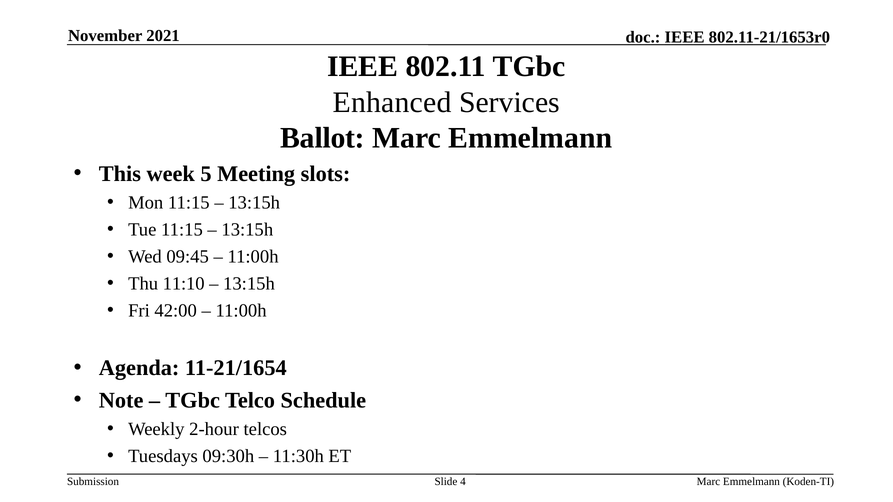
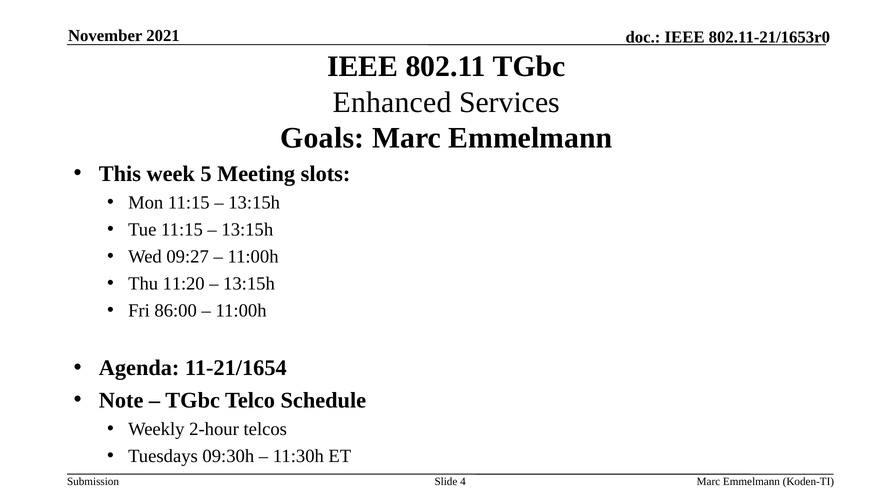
Ballot: Ballot -> Goals (322, 138)
09:45: 09:45 -> 09:27 (188, 257)
11:10: 11:10 -> 11:20 (184, 284)
42:00: 42:00 -> 86:00 (176, 311)
